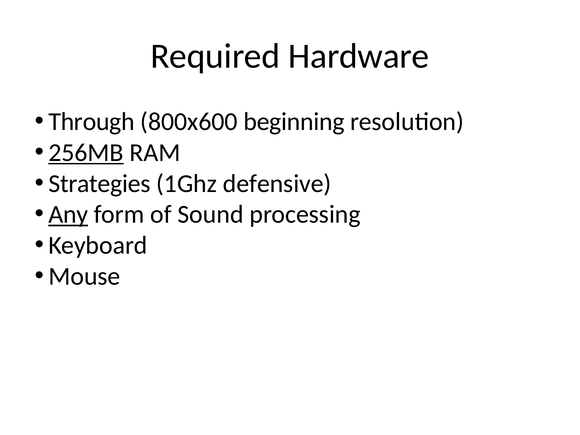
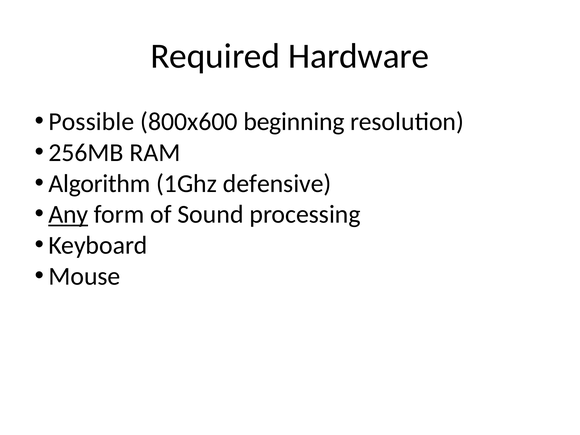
Through: Through -> Possible (91, 122)
256MB underline: present -> none (86, 153)
Strategies: Strategies -> Algorithm (99, 184)
